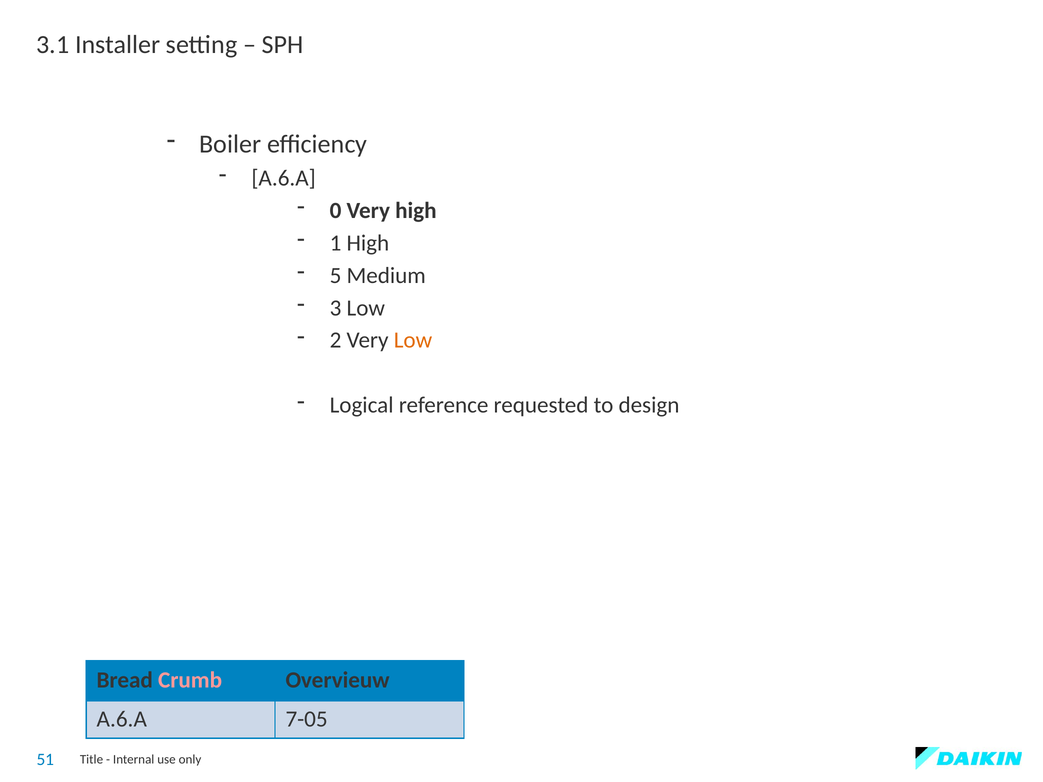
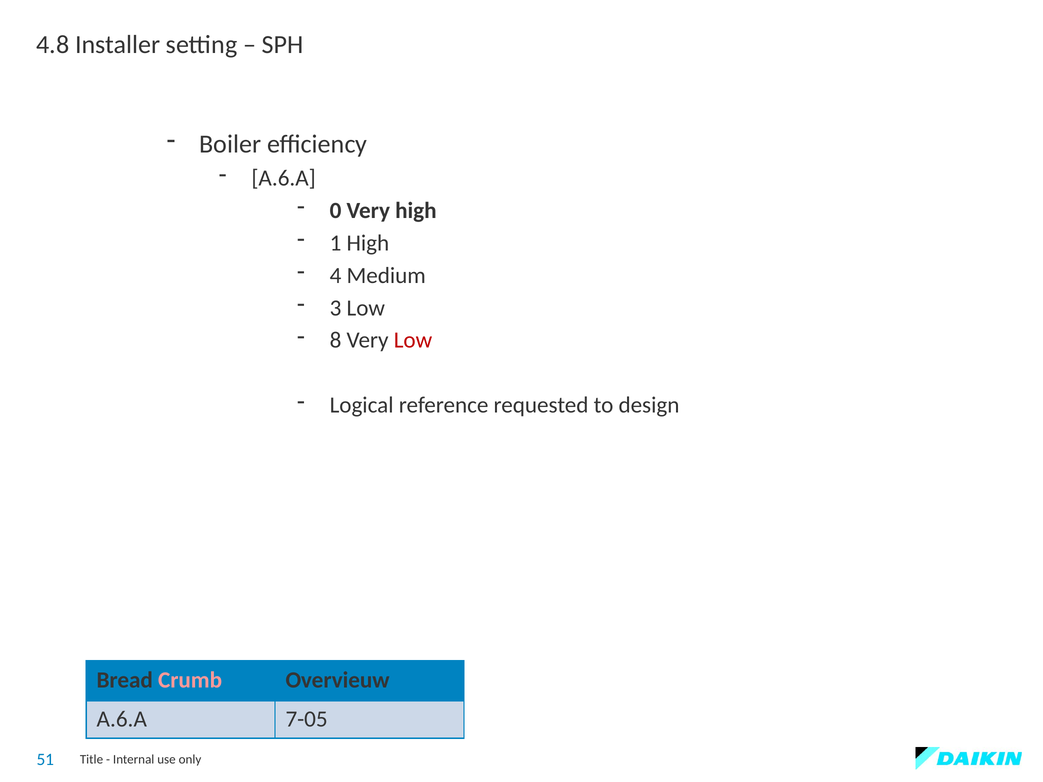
3.1: 3.1 -> 4.8 (53, 45)
5: 5 -> 4 (336, 276)
2: 2 -> 8 (336, 340)
Low colour: orange -> red (413, 340)
